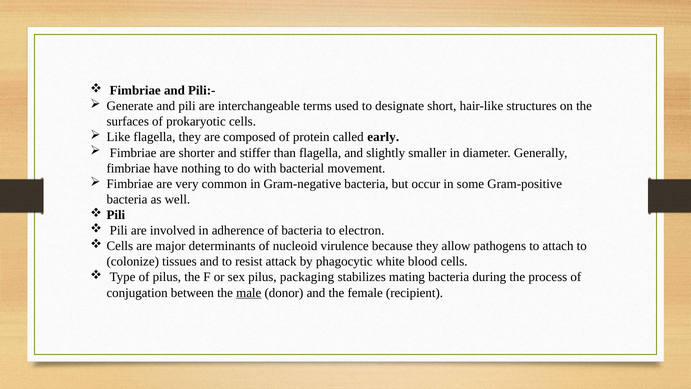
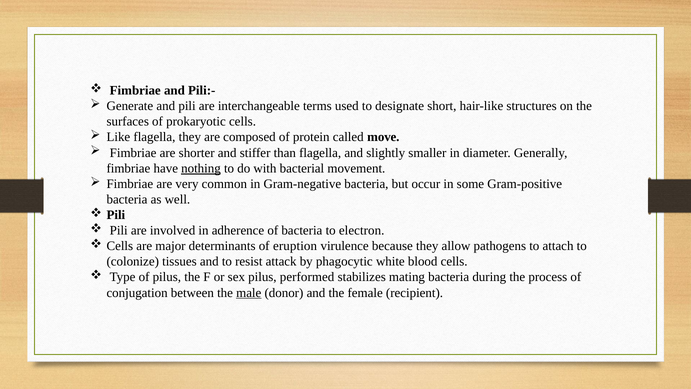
early: early -> move (383, 137)
nothing underline: none -> present (201, 168)
nucleoid: nucleoid -> eruption (295, 246)
packaging: packaging -> performed (307, 277)
